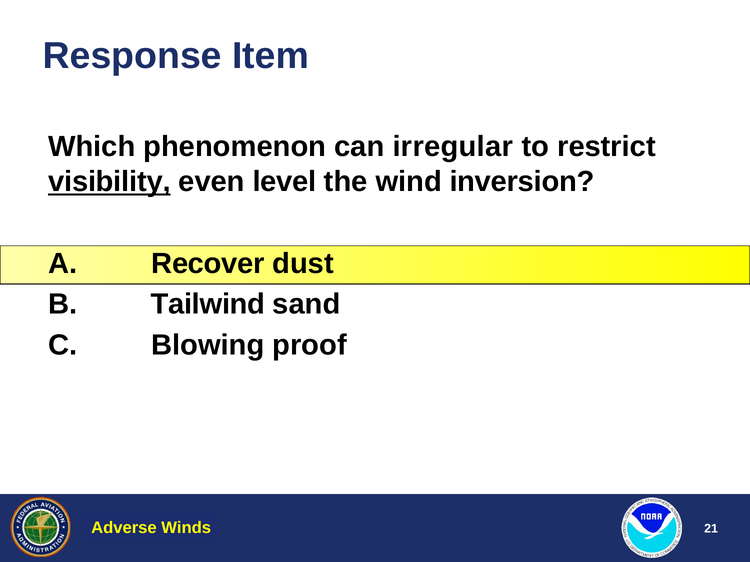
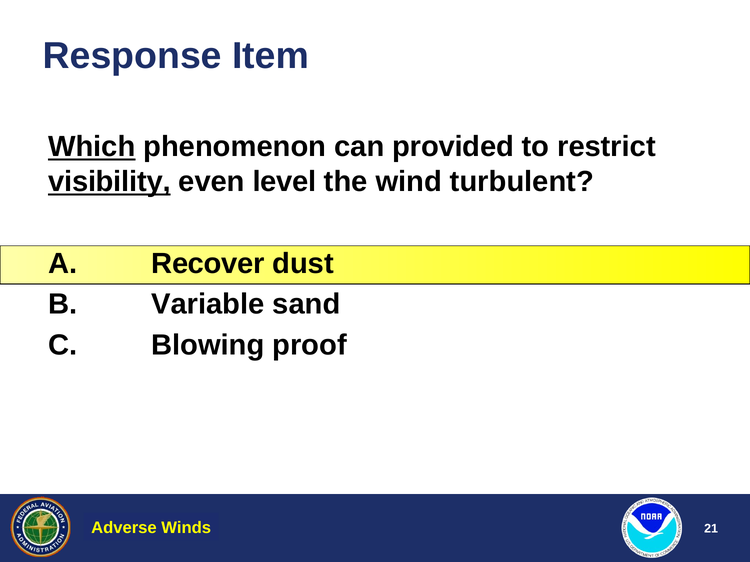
Which underline: none -> present (92, 147)
irregular: irregular -> provided (453, 147)
inversion: inversion -> turbulent (522, 182)
Tailwind: Tailwind -> Variable (208, 305)
